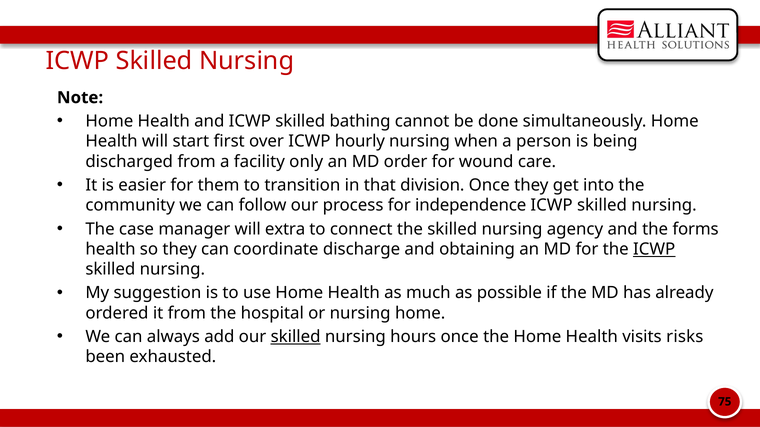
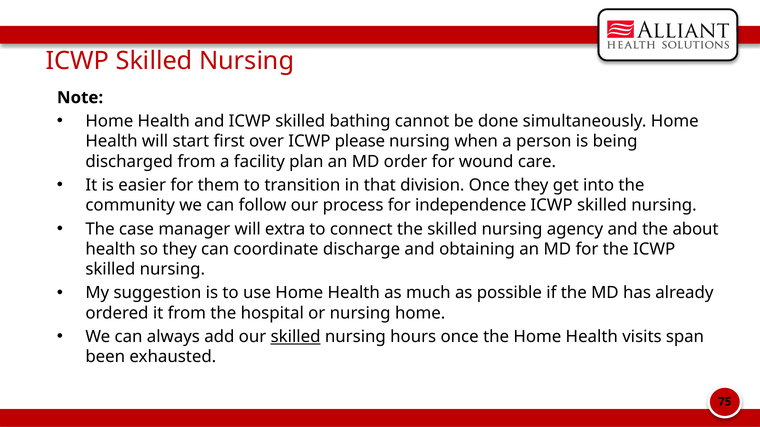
hourly: hourly -> please (360, 142)
only: only -> plan (306, 162)
forms: forms -> about (696, 229)
ICWP underline: present -> none (654, 249)
risks: risks -> span (685, 337)
